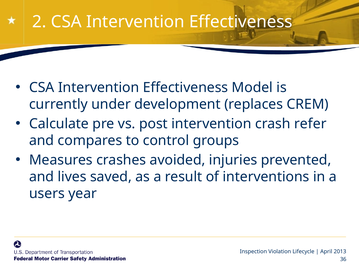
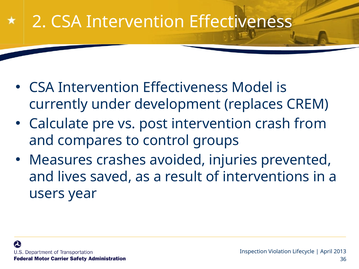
refer: refer -> from (310, 124)
